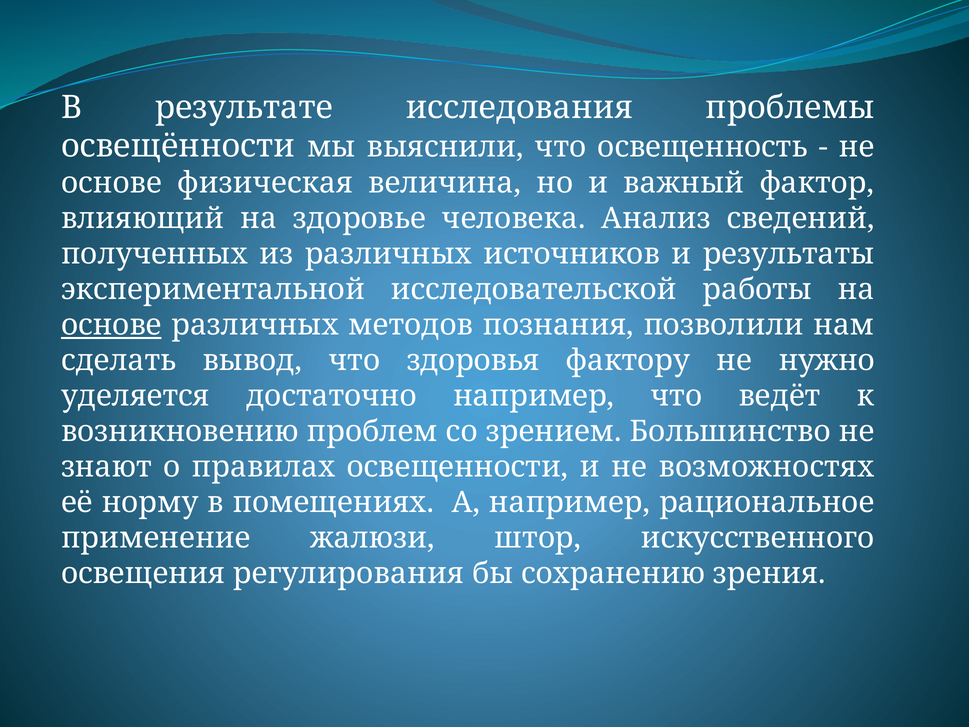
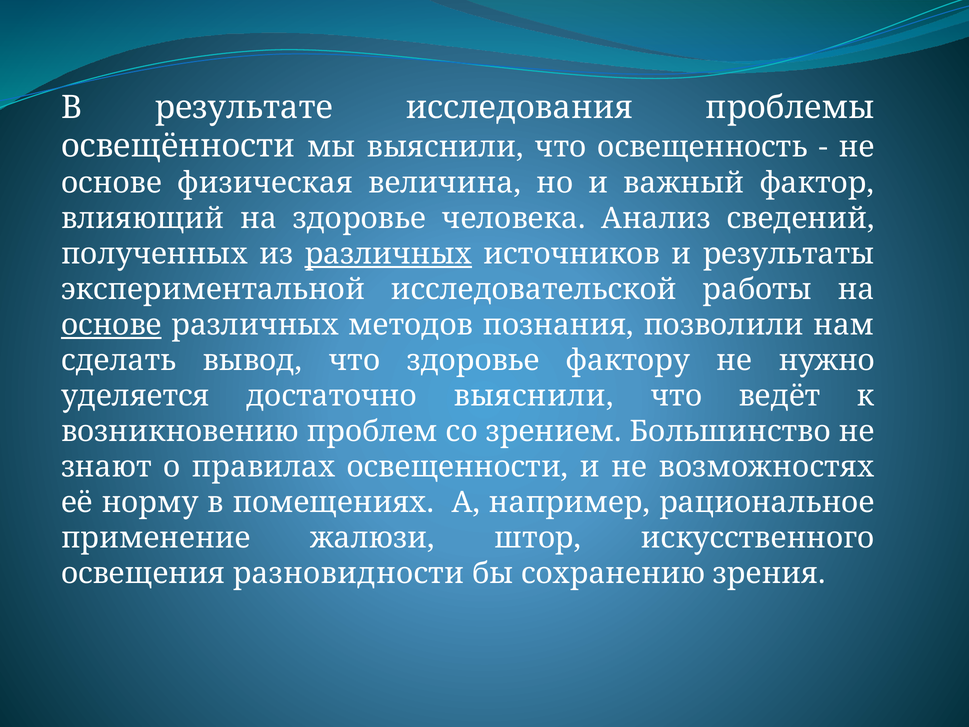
различных underline: none -> present (388, 254)
что здоровья: здоровья -> здоровье (473, 361)
достаточно например: например -> выяснили (534, 396)
регулирования: регулирования -> разновидности (348, 573)
